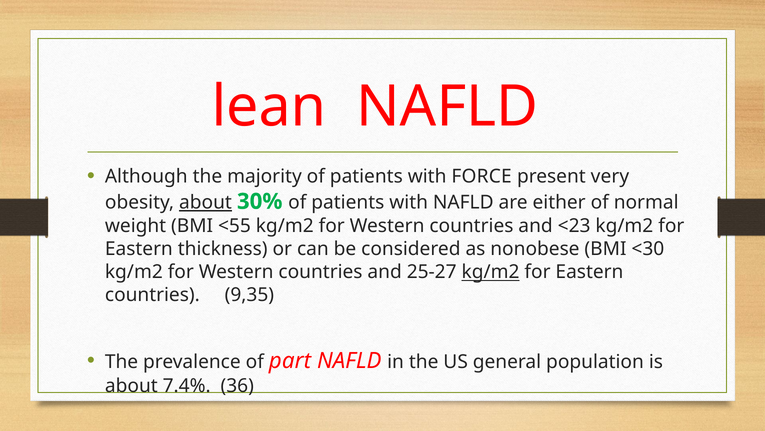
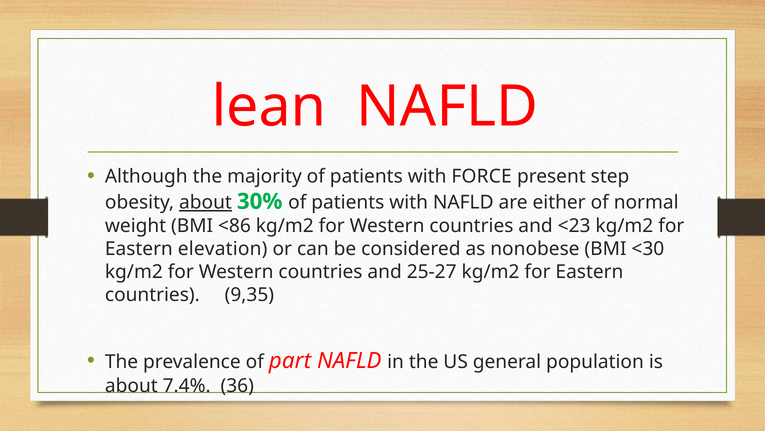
very: very -> step (610, 176)
<55: <55 -> <86 (234, 226)
thickness: thickness -> elevation (223, 249)
kg/m2 underline: present -> none (491, 272)
